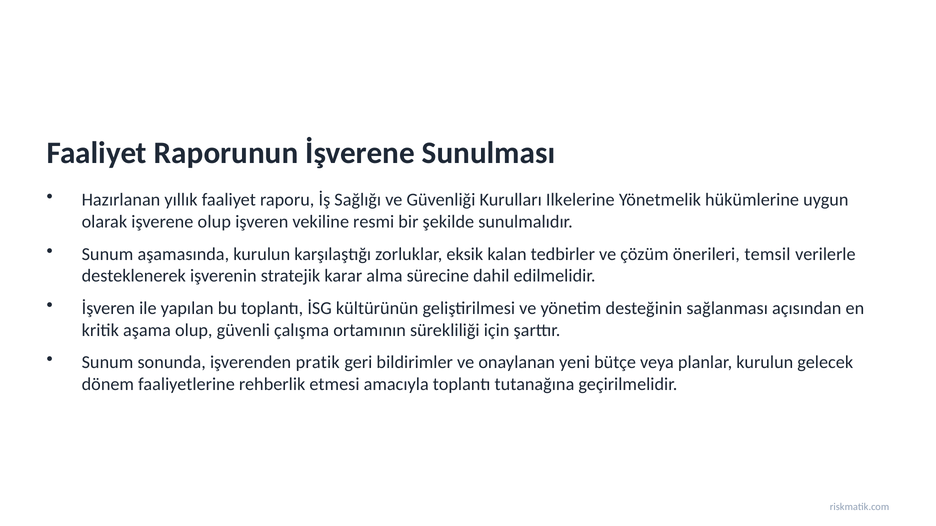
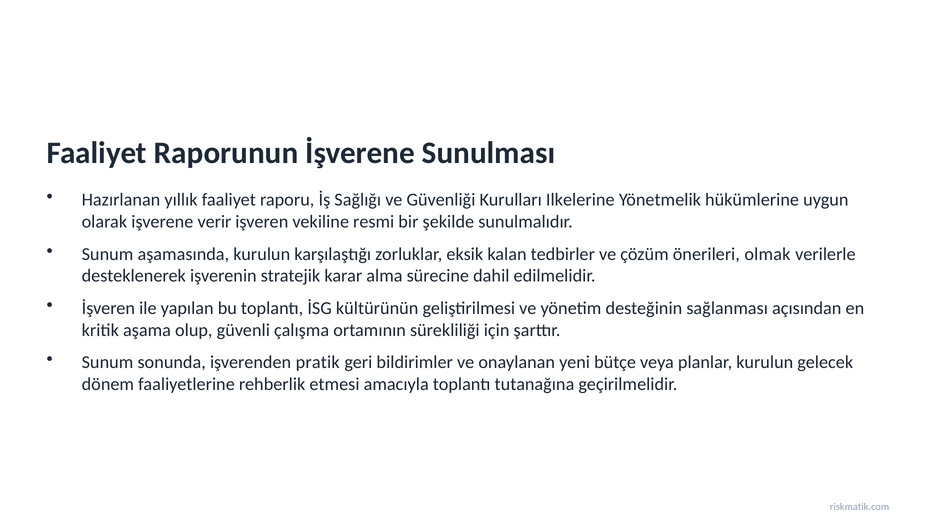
işverene olup: olup -> verir (214, 222)
temsil: temsil -> olmak (767, 254)
